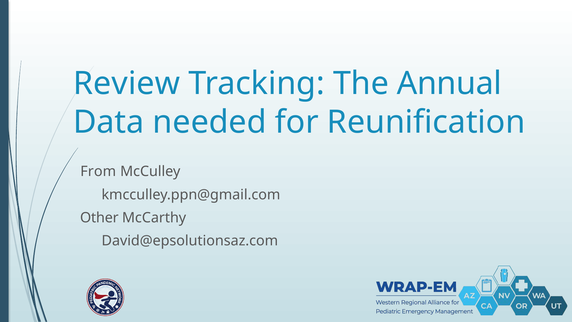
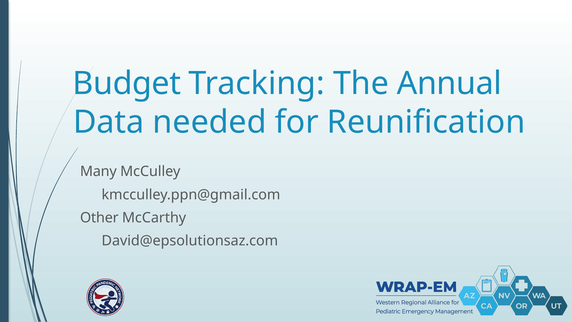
Review: Review -> Budget (127, 84)
From: From -> Many (98, 171)
